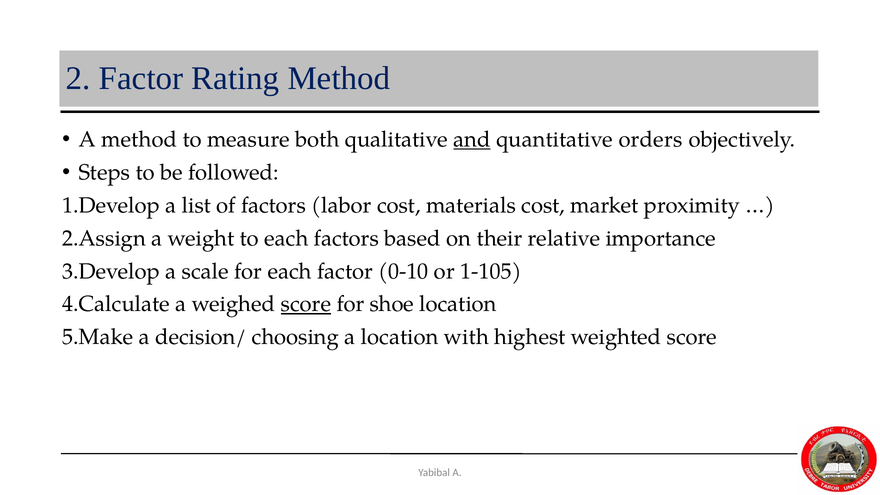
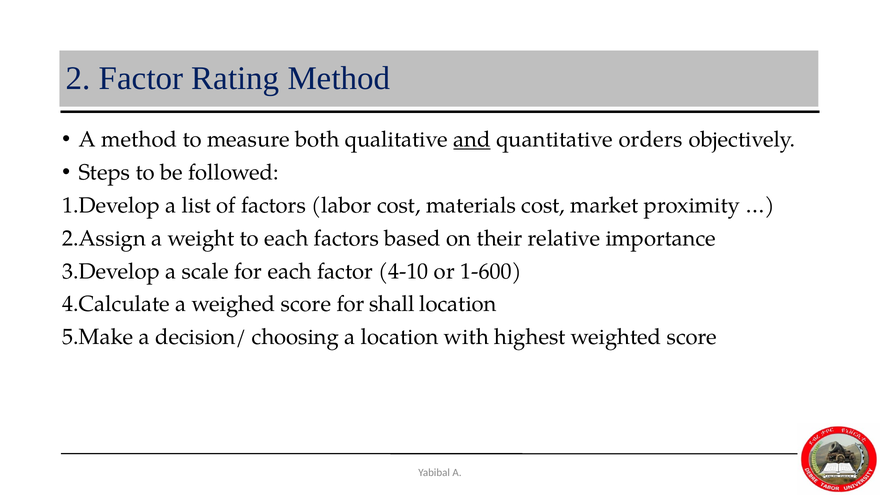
0-10: 0-10 -> 4-10 (403, 271)
1-105: 1-105 -> 1-600 (491, 271)
score underline: present -> none (306, 304)
shoe: shoe -> shall (392, 304)
